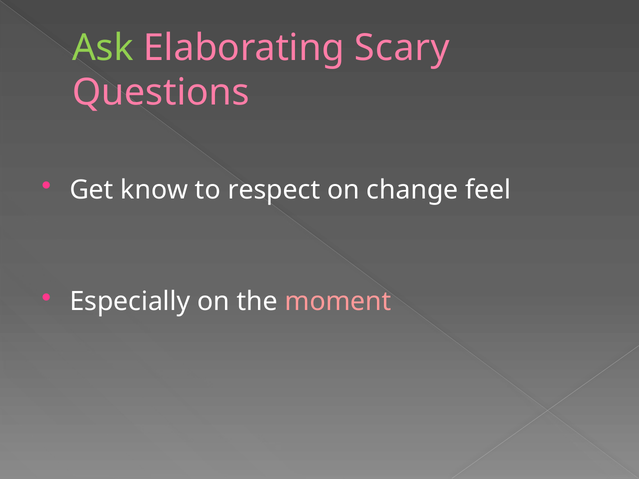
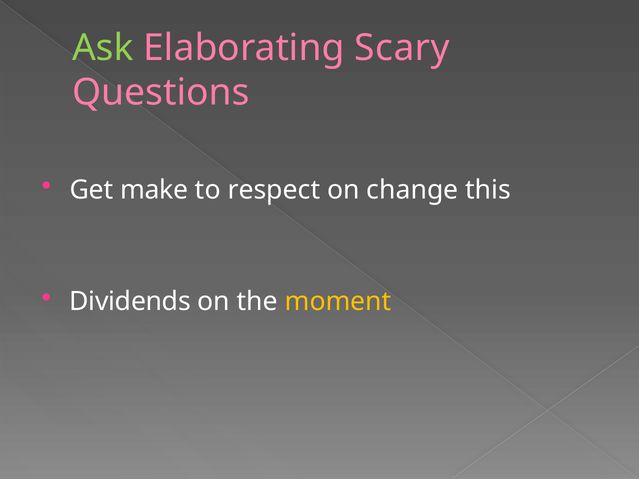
know: know -> make (154, 190)
feel: feel -> this (488, 190)
Especially: Especially -> Dividends (130, 302)
moment colour: pink -> yellow (338, 302)
